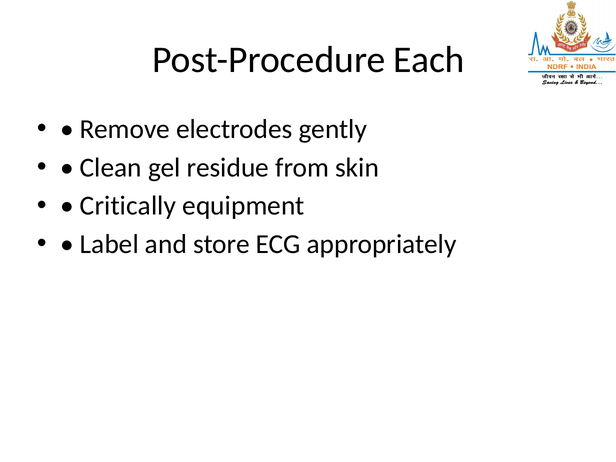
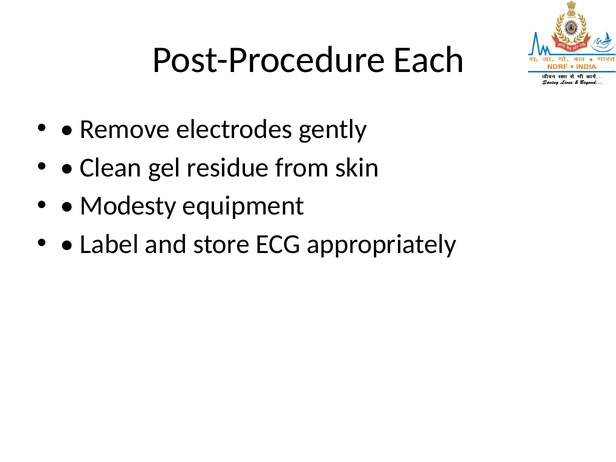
Critically: Critically -> Modesty (128, 206)
